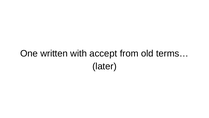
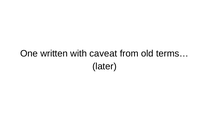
accept: accept -> caveat (103, 53)
